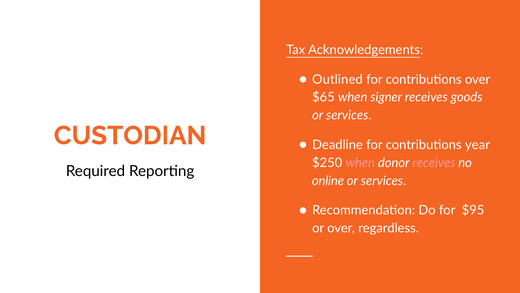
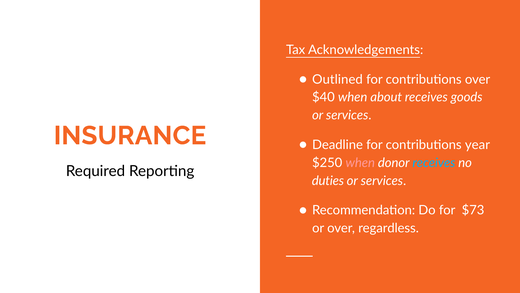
$65: $65 -> $40 (323, 97)
signer: signer -> about (386, 97)
CUSTODIAN: CUSTODIAN -> INSURANCE (130, 135)
receives colour: pink -> light blue (434, 163)
online: online -> duties (328, 180)
$95: $95 -> $73 (473, 210)
